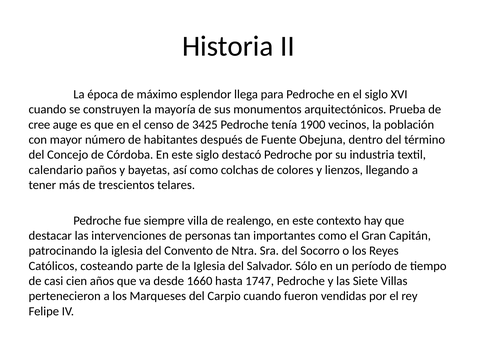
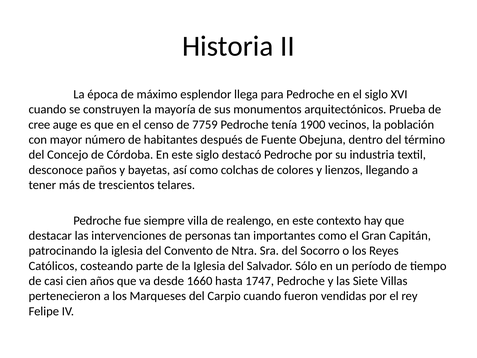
3425: 3425 -> 7759 (205, 124)
calendario: calendario -> desconoce (56, 170)
